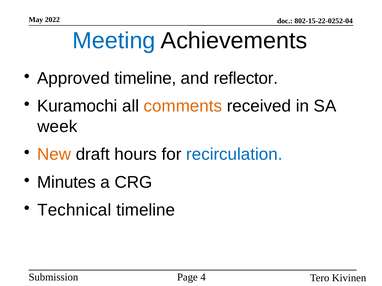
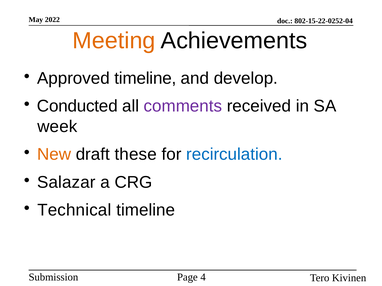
Meeting colour: blue -> orange (114, 41)
reflector: reflector -> develop (246, 78)
Kuramochi: Kuramochi -> Conducted (77, 106)
comments colour: orange -> purple (183, 106)
hours: hours -> these (136, 155)
Minutes: Minutes -> Salazar (66, 183)
